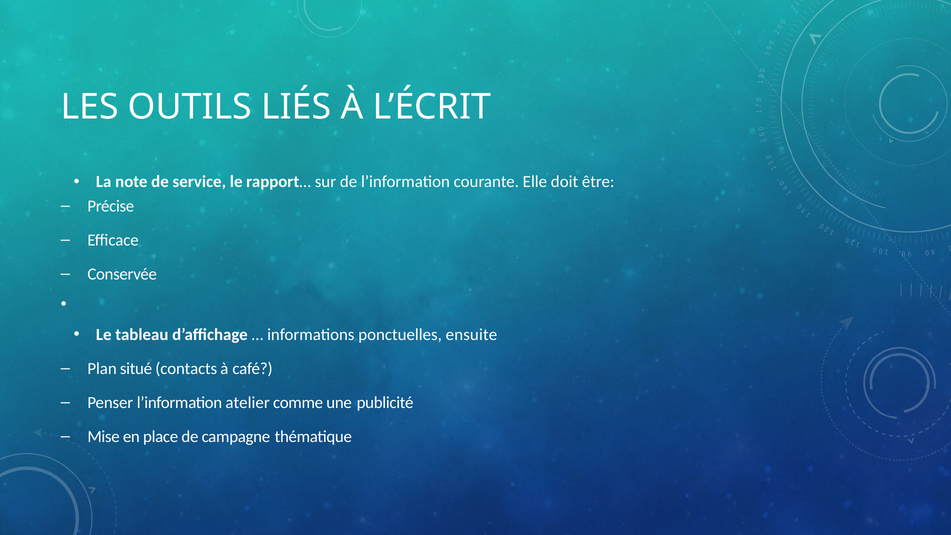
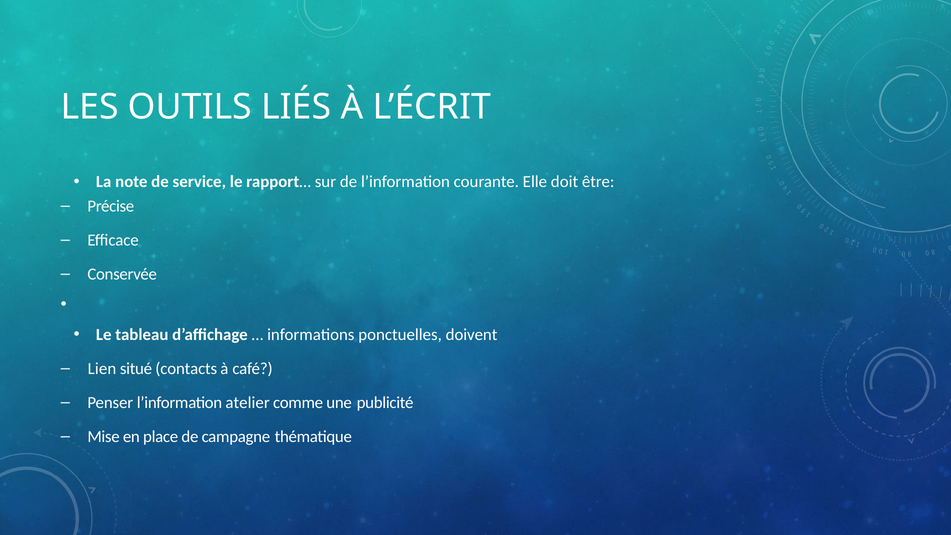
ensuite: ensuite -> doivent (472, 335)
Plan: Plan -> Lien (102, 369)
